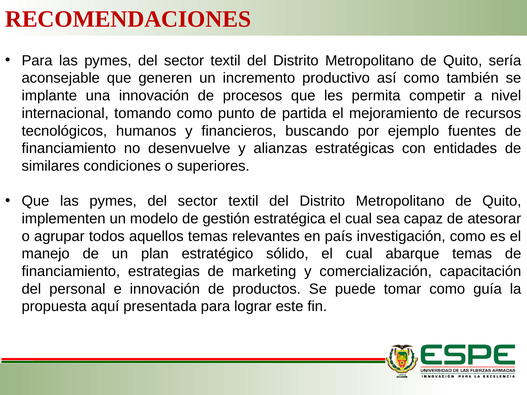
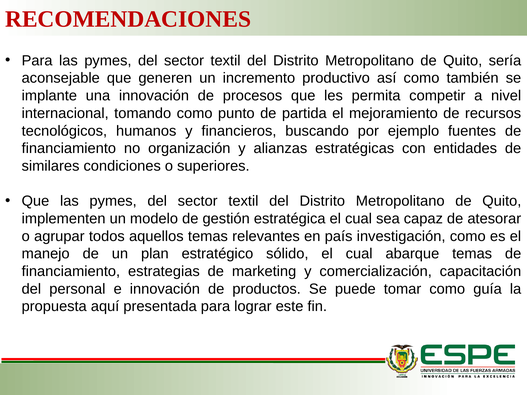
desenvuelve: desenvuelve -> organización (189, 148)
